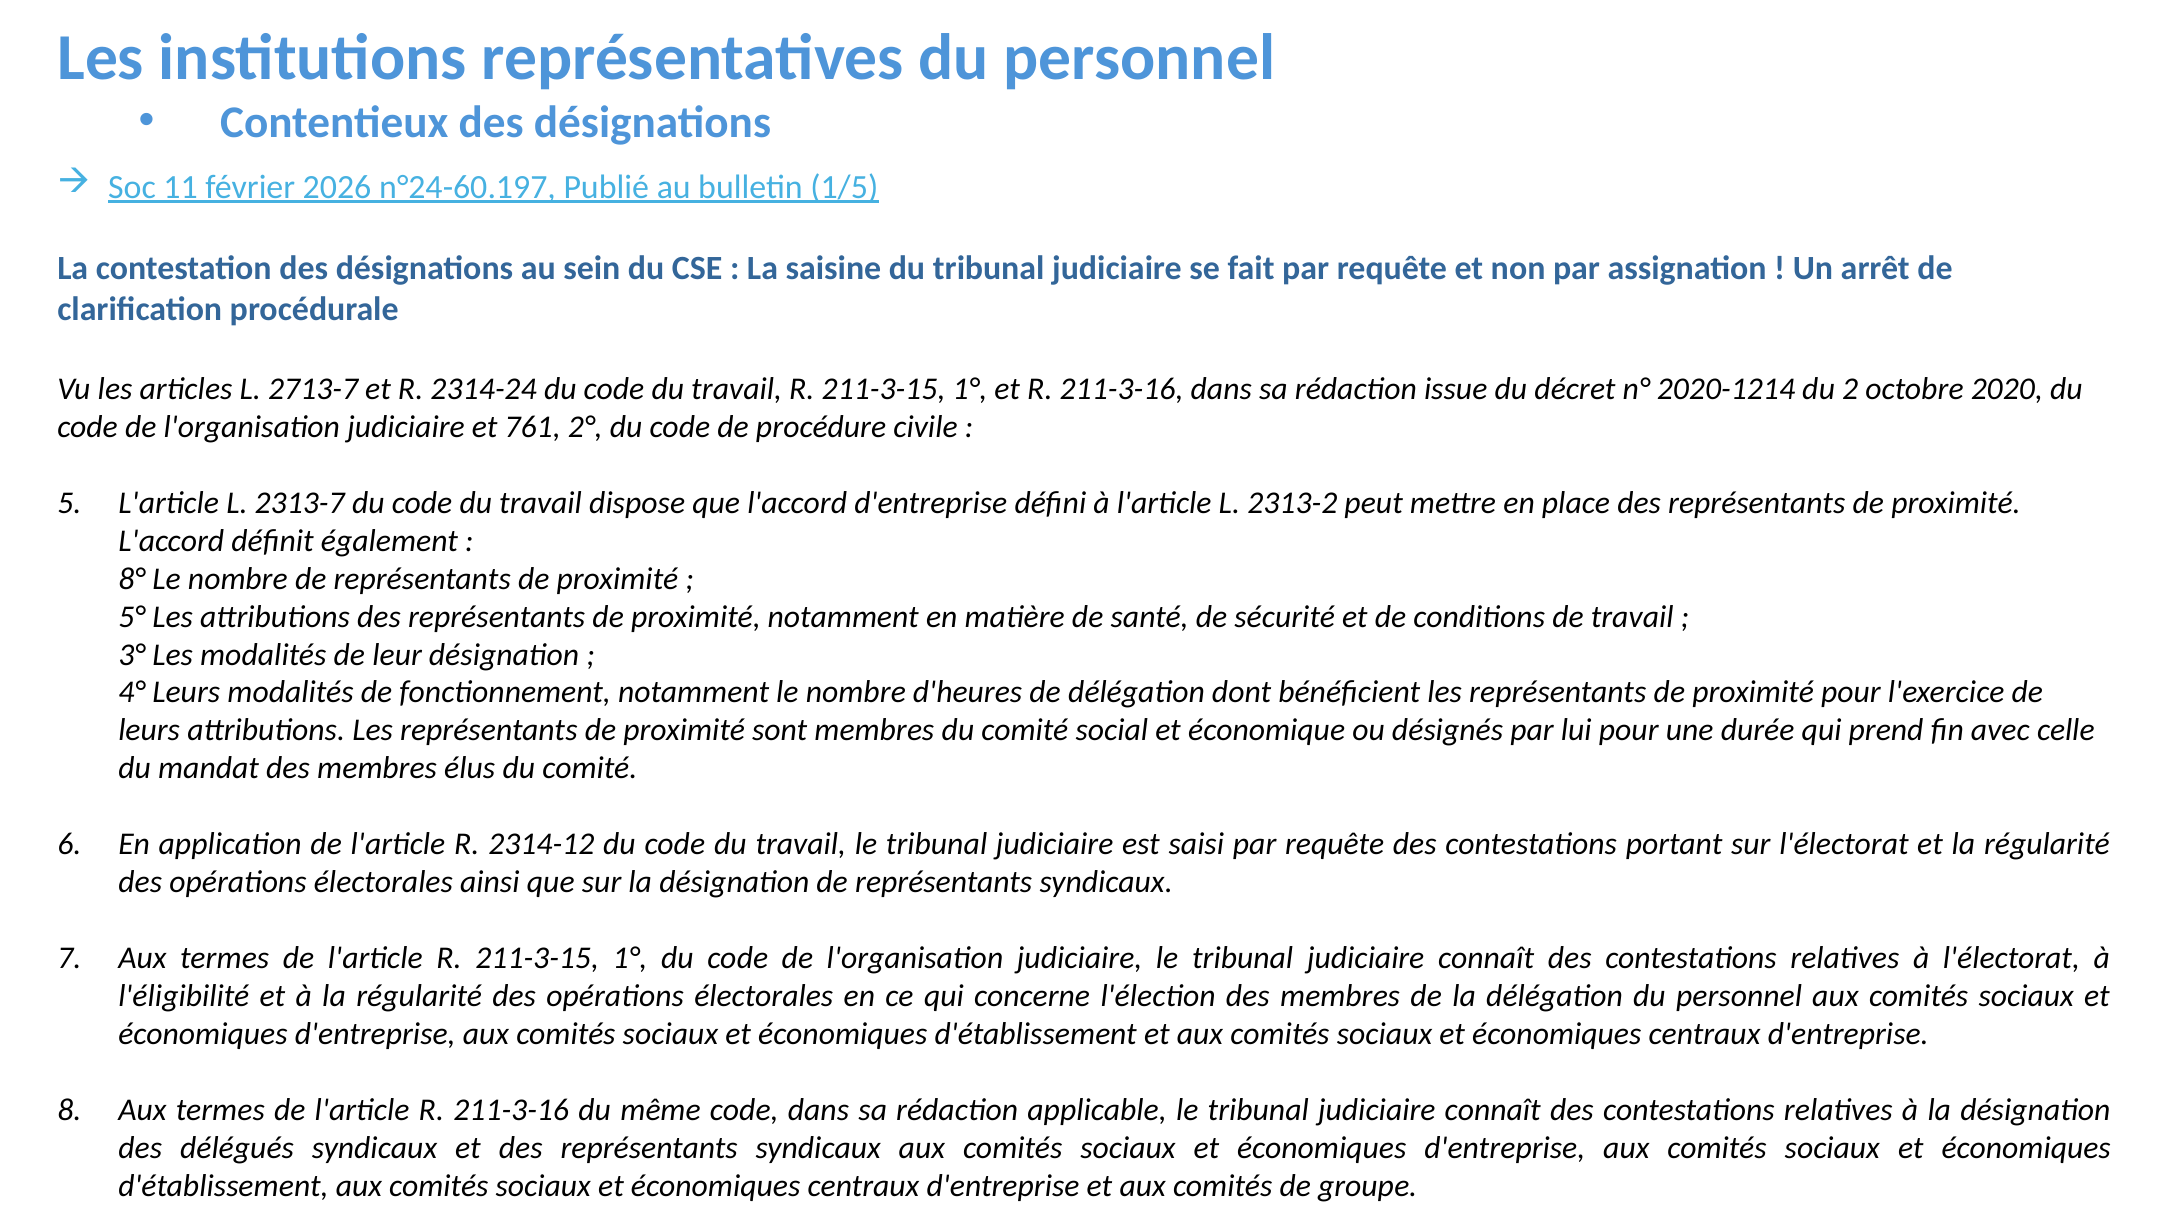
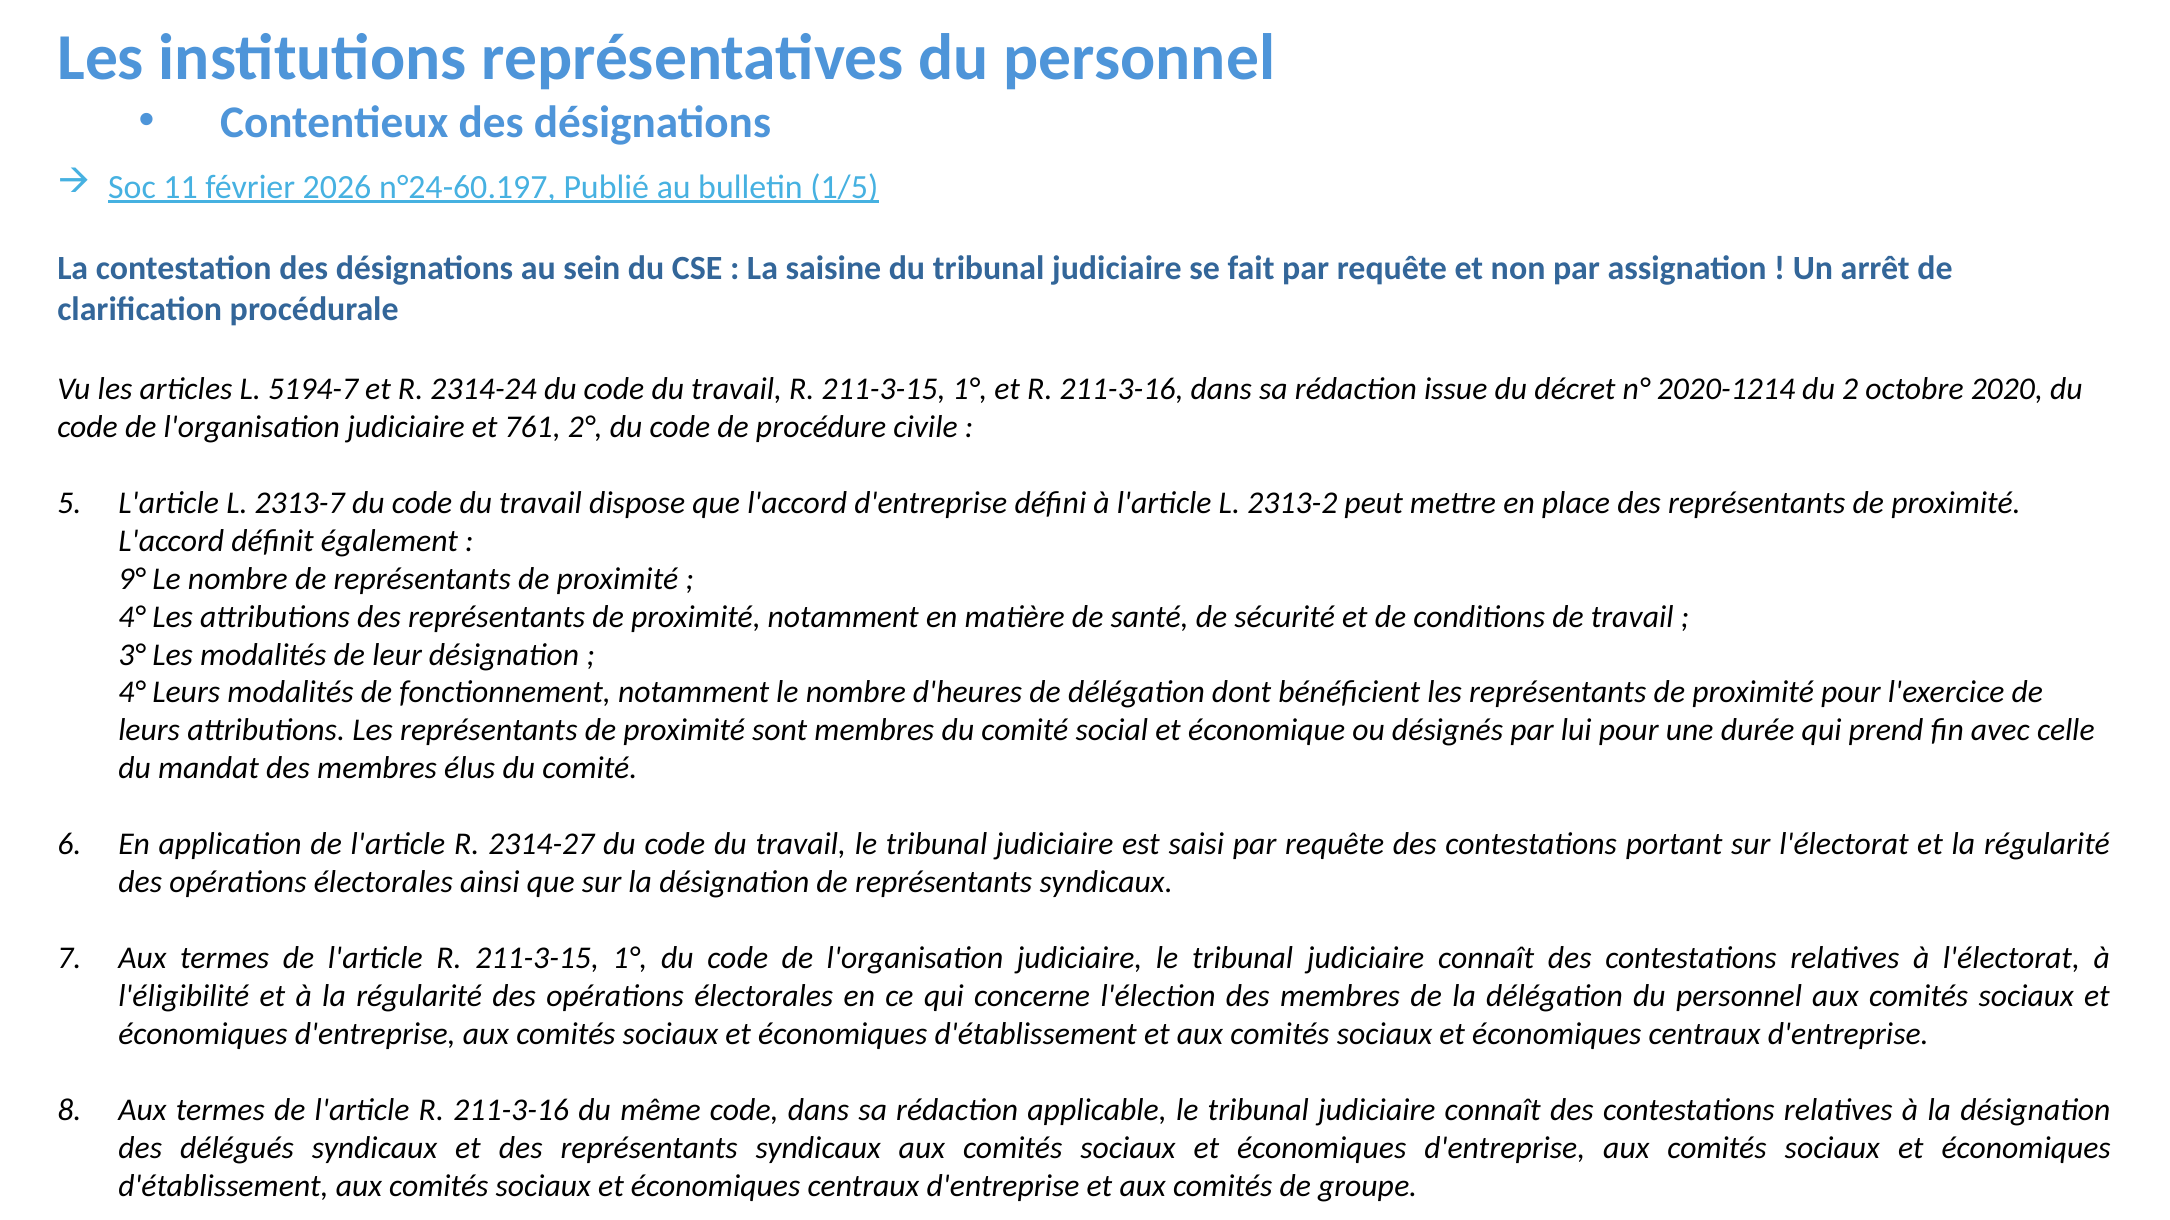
2713-7: 2713-7 -> 5194-7 (313, 389)
8°: 8° -> 9° (132, 579)
5°: 5° -> 4° (132, 617)
2314-12: 2314-12 -> 2314-27 (541, 845)
